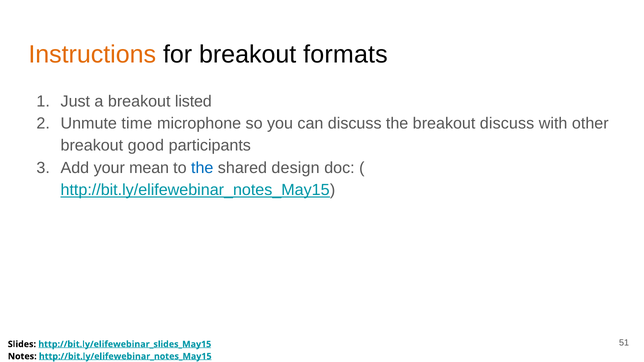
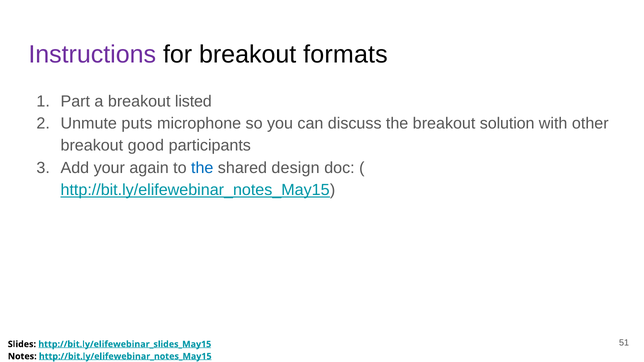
Instructions colour: orange -> purple (92, 55)
Just: Just -> Part (75, 101)
time: time -> puts (137, 123)
breakout discuss: discuss -> solution (507, 123)
mean: mean -> again (149, 168)
